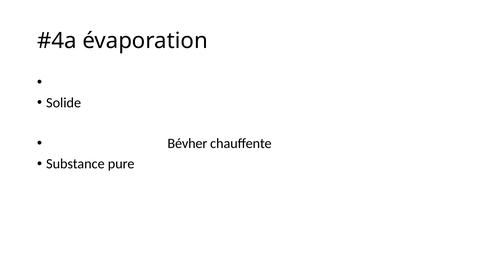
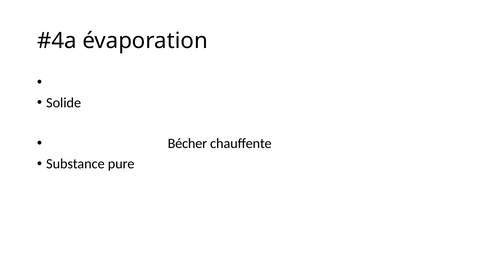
Bévher: Bévher -> Bécher (187, 143)
